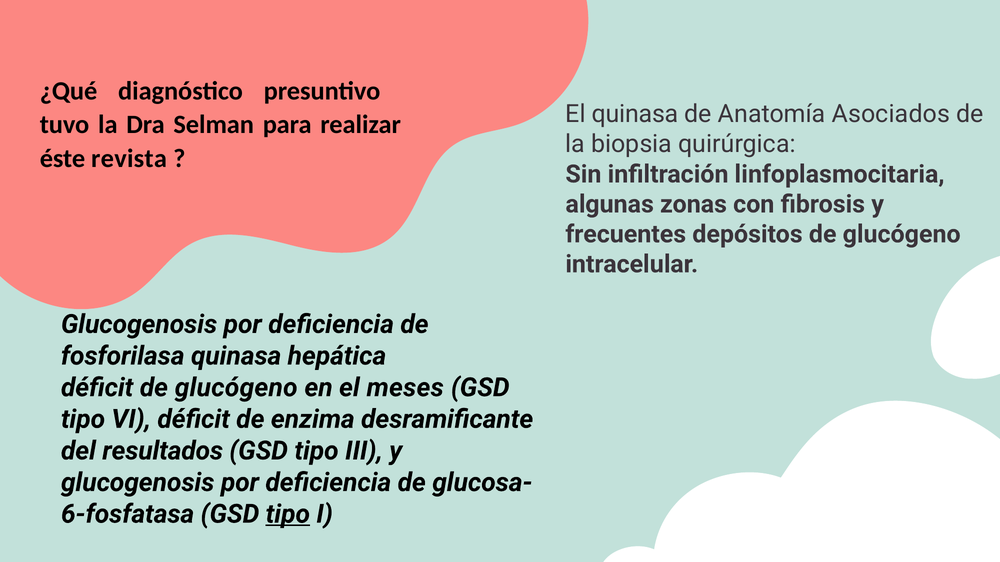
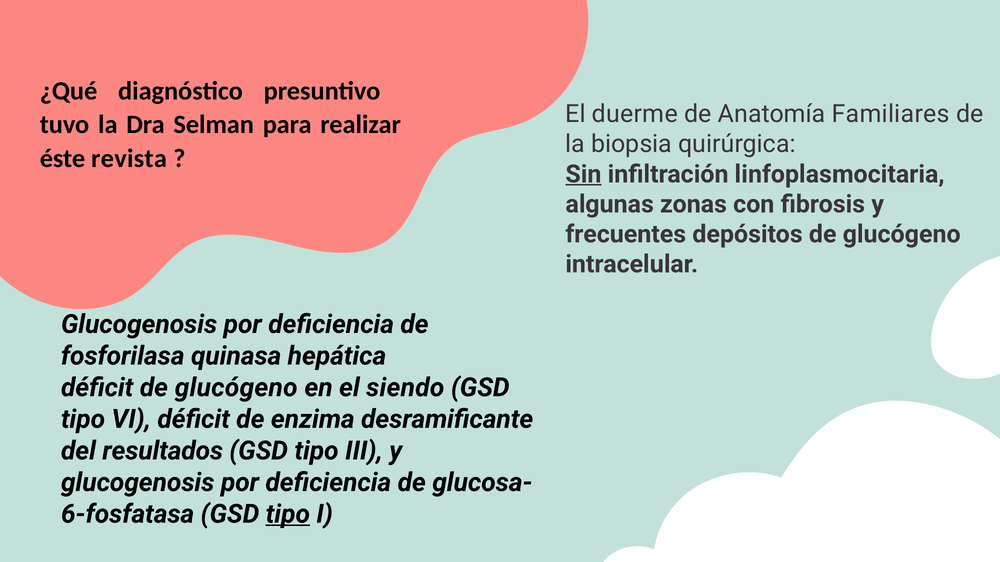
El quinasa: quinasa -> duerme (635, 114)
Asociados: Asociados -> Familiares (891, 114)
Sin underline: none -> present (583, 174)
meses: meses -> siendo (405, 388)
